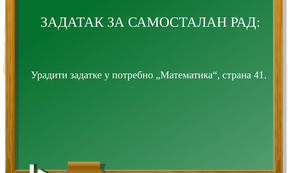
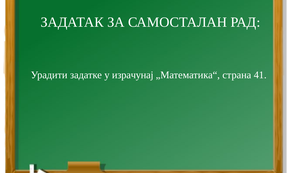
потребно: потребно -> израчунај (133, 75)
